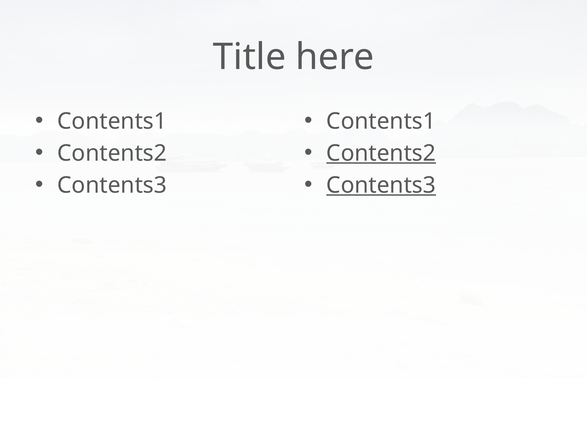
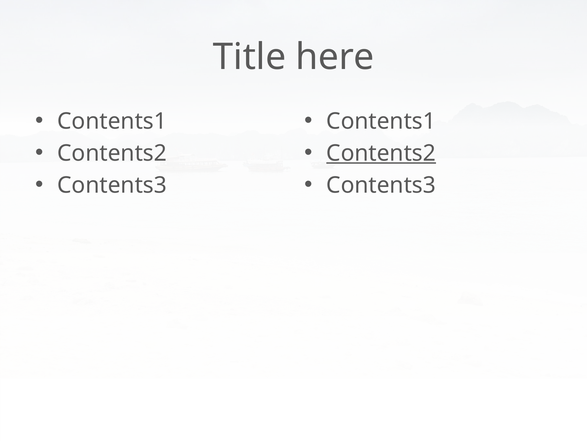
Contents3 underline: present -> none (381, 185)
